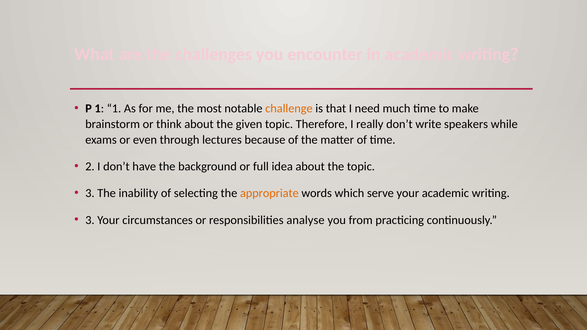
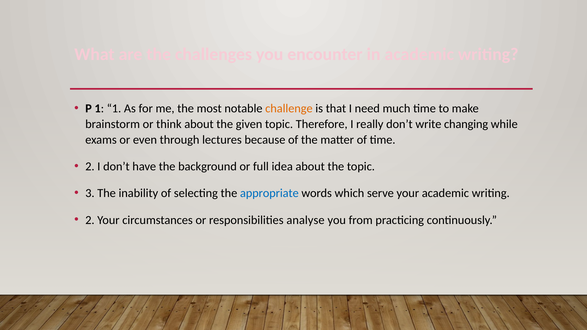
speakers: speakers -> changing (466, 124)
appropriate colour: orange -> blue (269, 193)
3: 3 -> 2 (90, 220)
